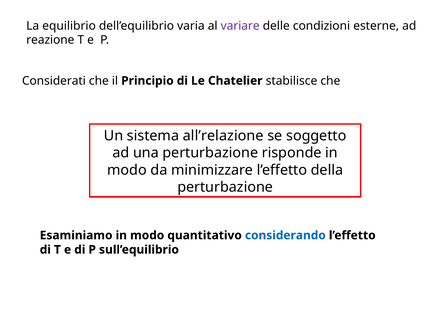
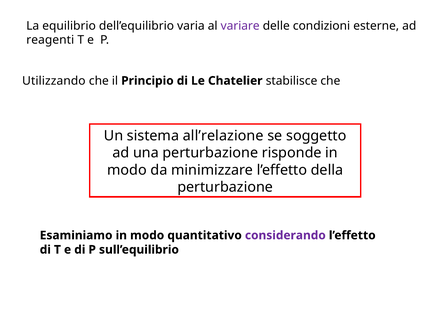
reazione: reazione -> reagenti (50, 40)
Considerati: Considerati -> Utilizzando (54, 81)
considerando colour: blue -> purple (285, 236)
